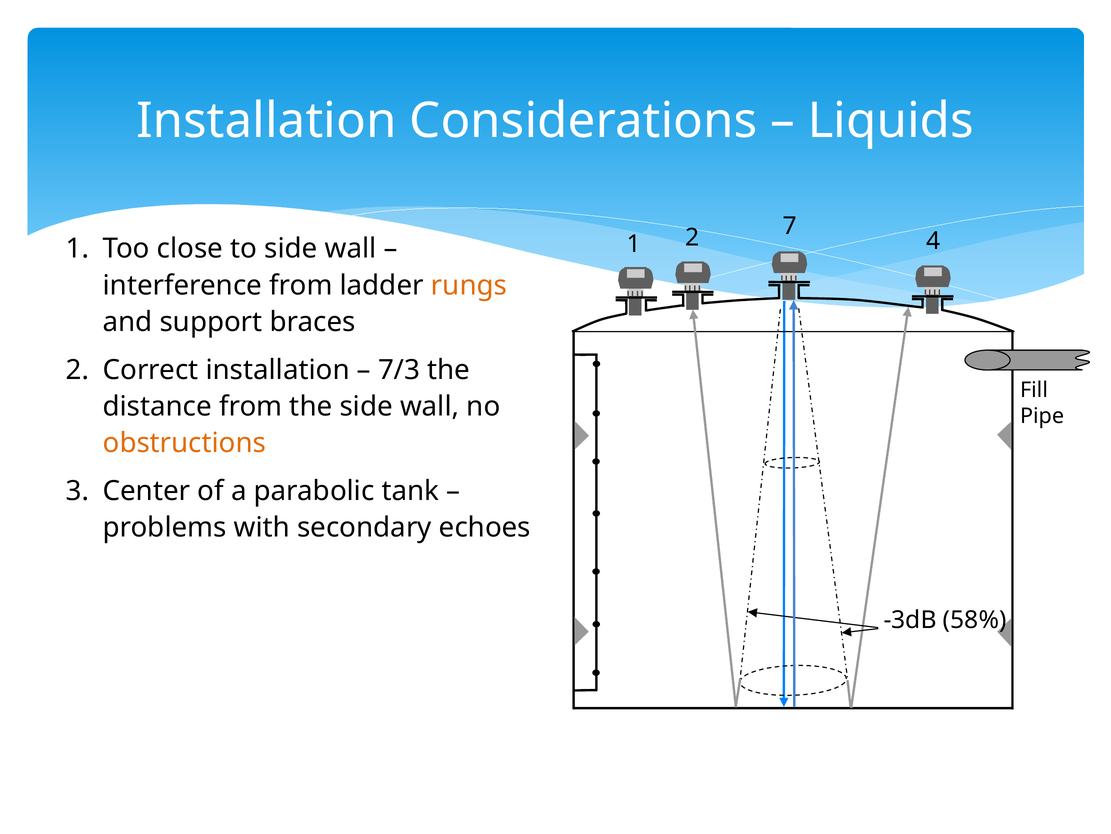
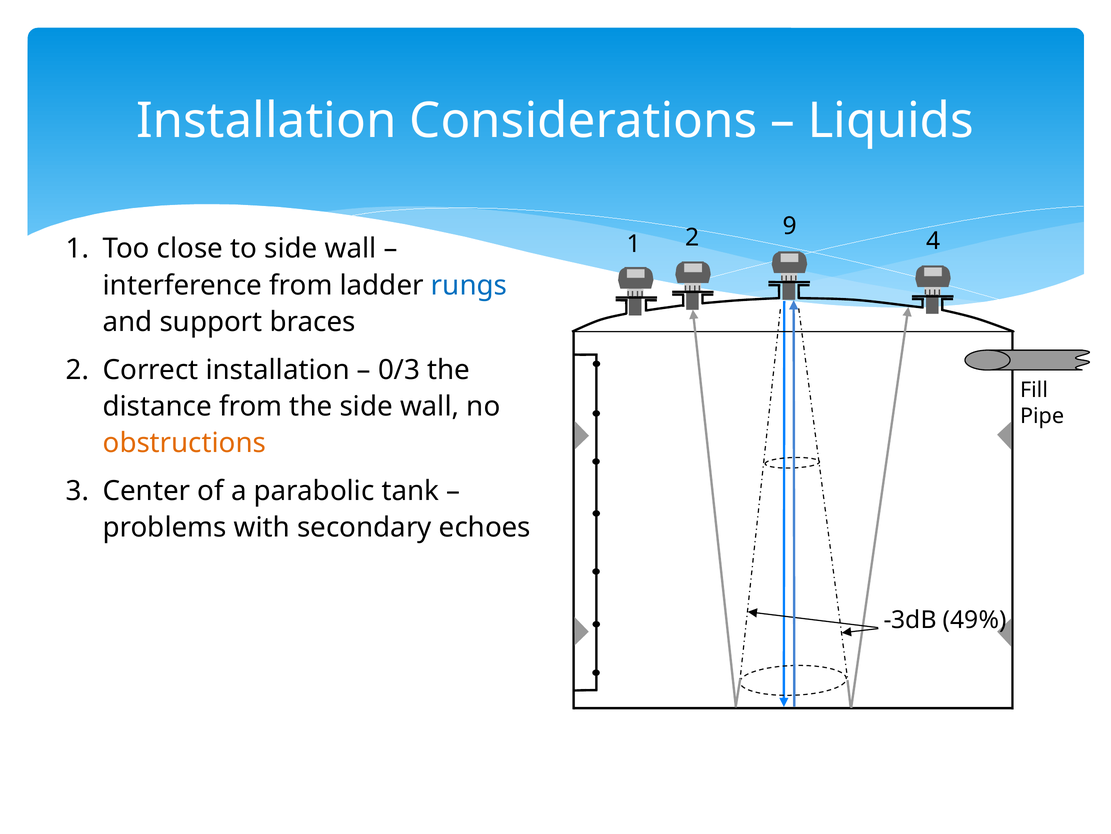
7: 7 -> 9 (790, 226)
rungs colour: orange -> blue (469, 285)
7/3: 7/3 -> 0/3 (399, 370)
58%: 58% -> 49% (975, 619)
